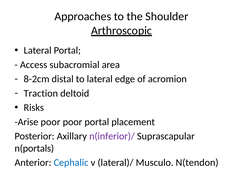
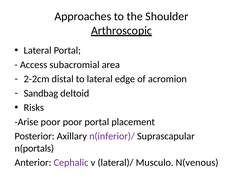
8-2cm: 8-2cm -> 2-2cm (37, 79)
Traction: Traction -> Sandbag (41, 93)
Cephalic colour: blue -> purple (71, 163)
N(tendon: N(tendon -> N(venous (197, 163)
